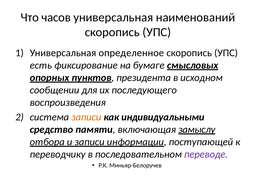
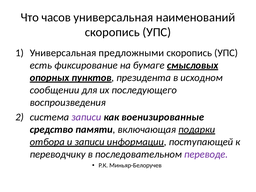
определенное: определенное -> предложными (131, 53)
записи colour: orange -> purple (86, 117)
индивидуальными: индивидуальными -> военизированные (163, 117)
замыслу: замыслу -> подарки (197, 130)
